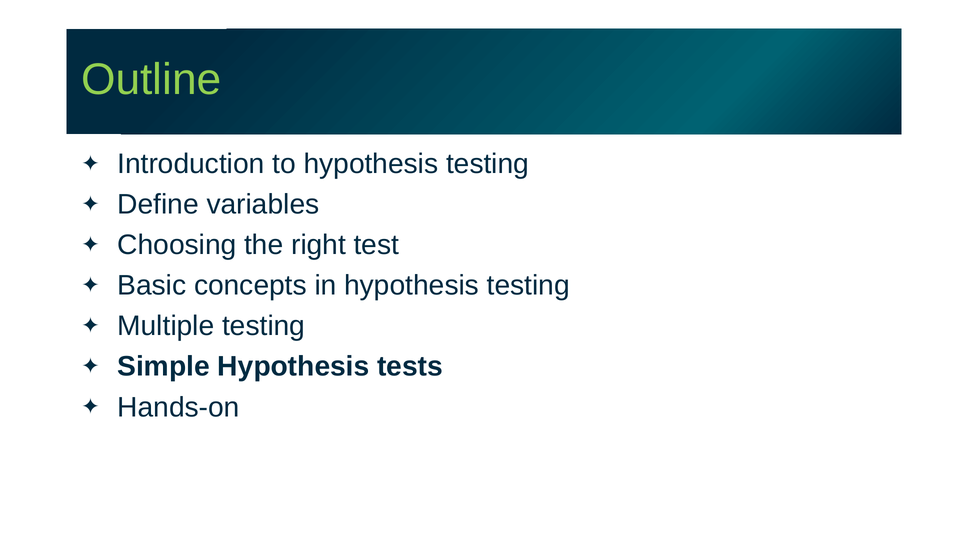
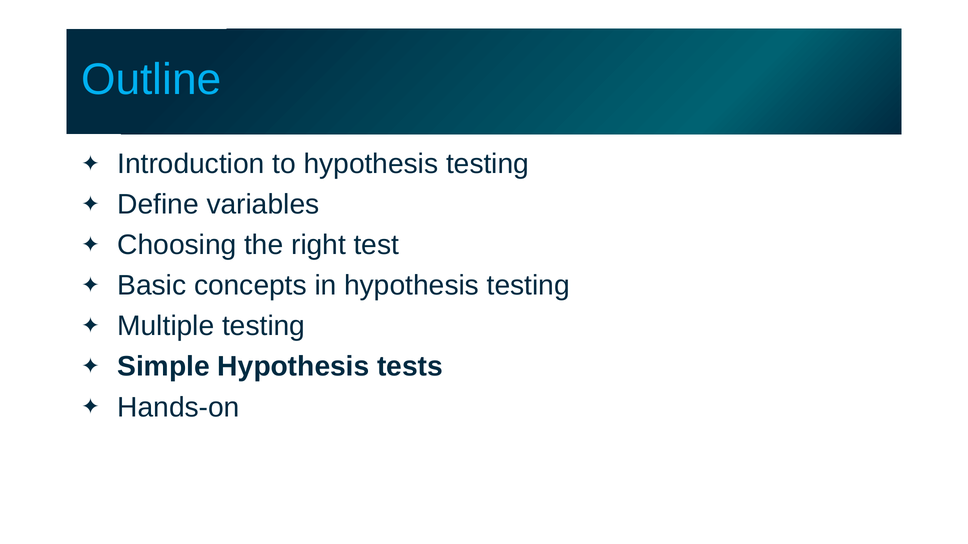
Outline colour: light green -> light blue (151, 80)
